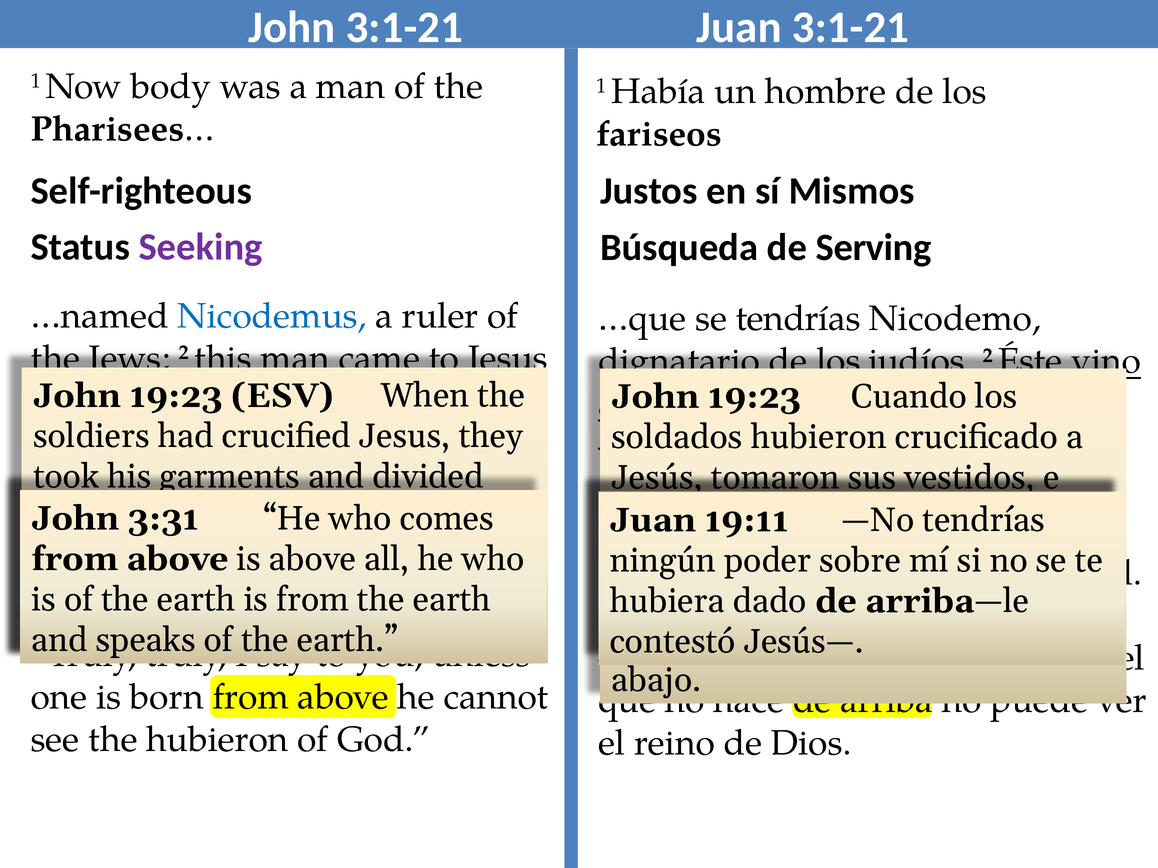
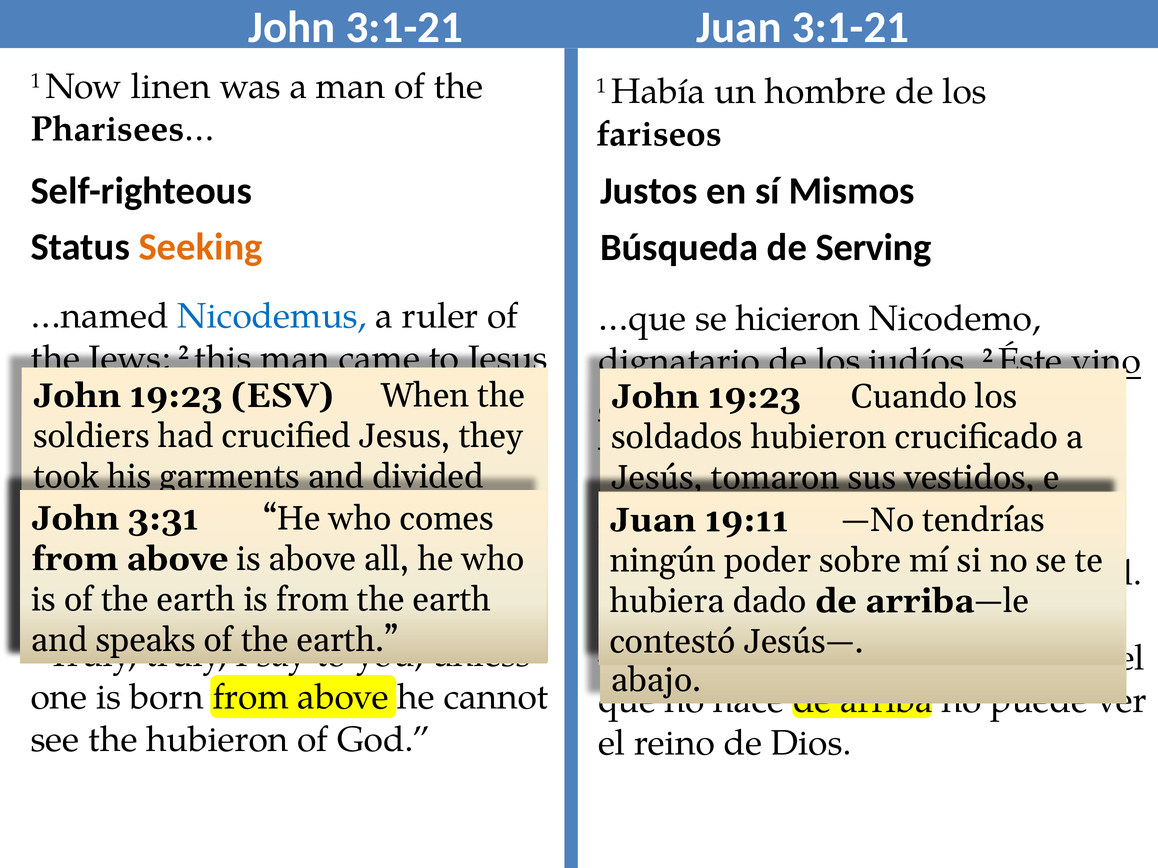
body: body -> linen (171, 87)
Seeking colour: purple -> orange (201, 247)
se tendrías: tendrías -> hicieron (798, 319)
